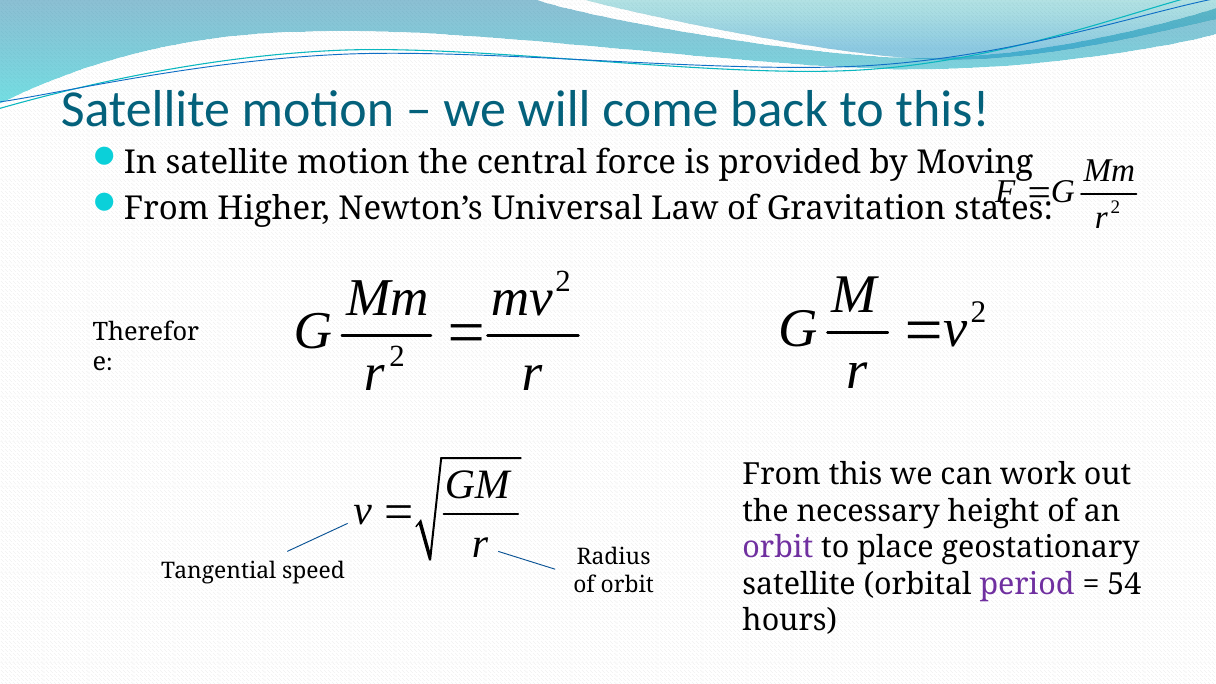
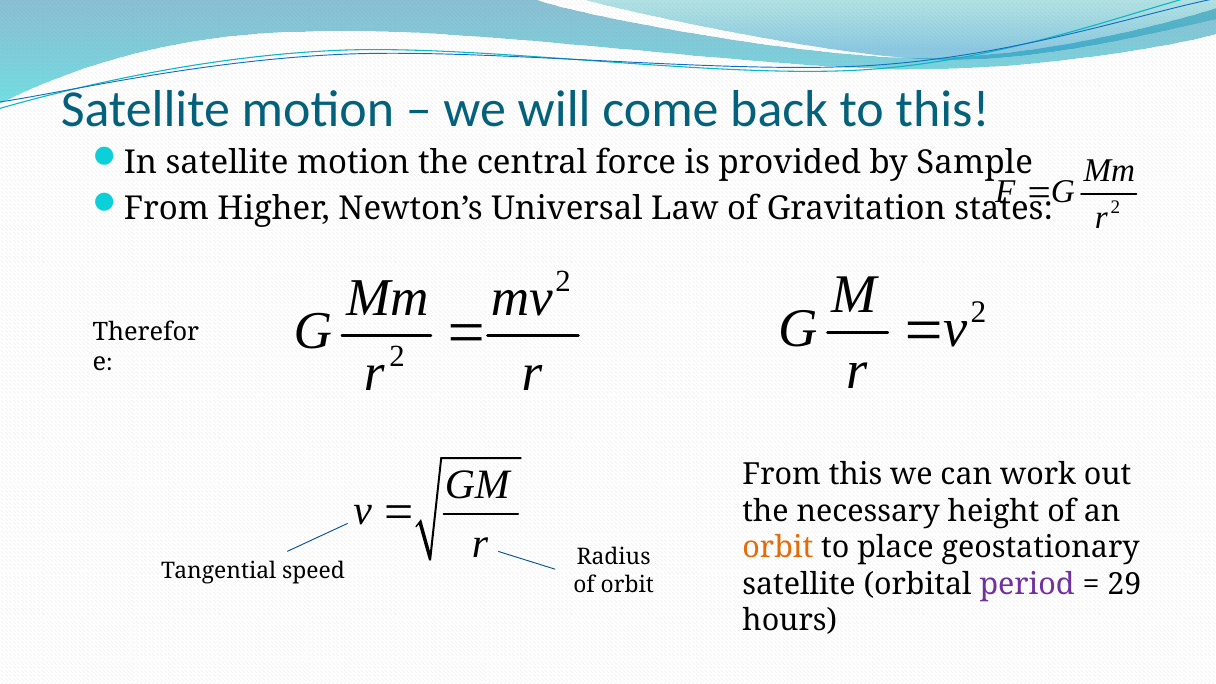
Moving: Moving -> Sample (975, 163)
orbit colour: purple -> orange (778, 548)
54: 54 -> 29 (1124, 584)
